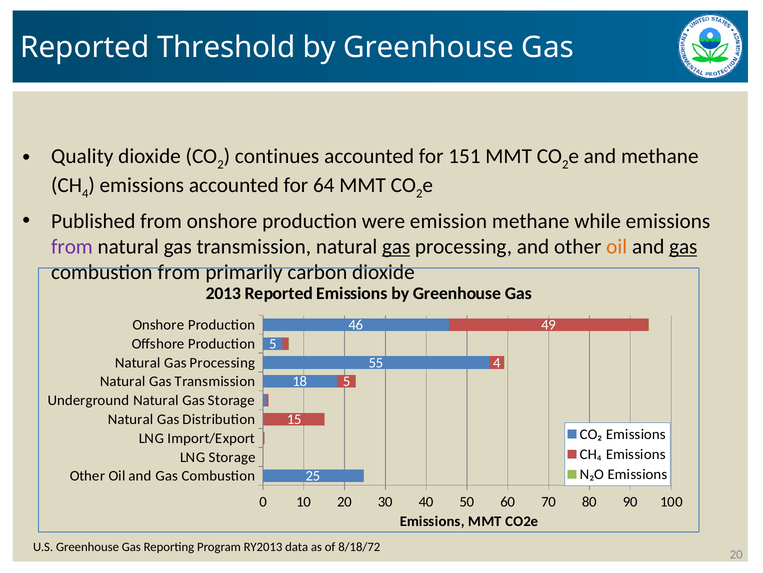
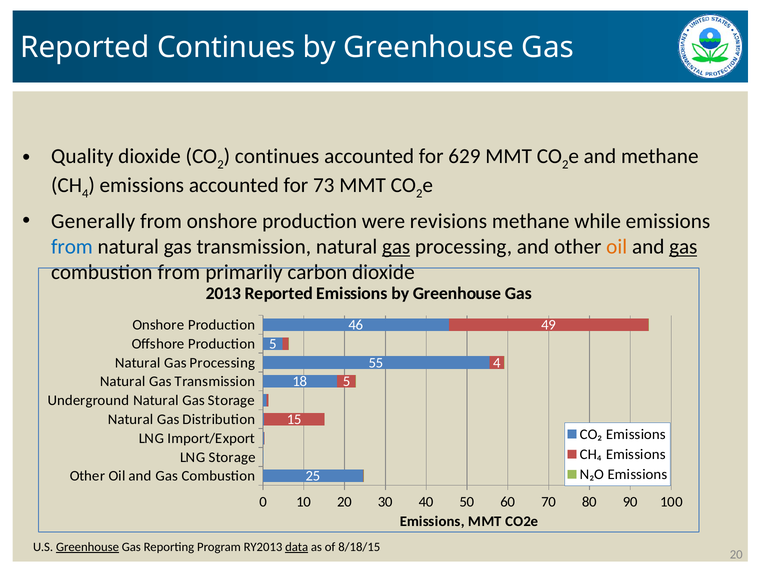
Reported Threshold: Threshold -> Continues (226, 47)
151: 151 -> 629 (464, 156)
64: 64 -> 73 (324, 185)
Published: Published -> Generally (93, 221)
emission: emission -> revisions (448, 221)
from colour: purple -> blue (72, 247)
Greenhouse underline: none -> present (88, 546)
data underline: none -> present (297, 546)
8/18/72: 8/18/72 -> 8/18/15 (359, 546)
